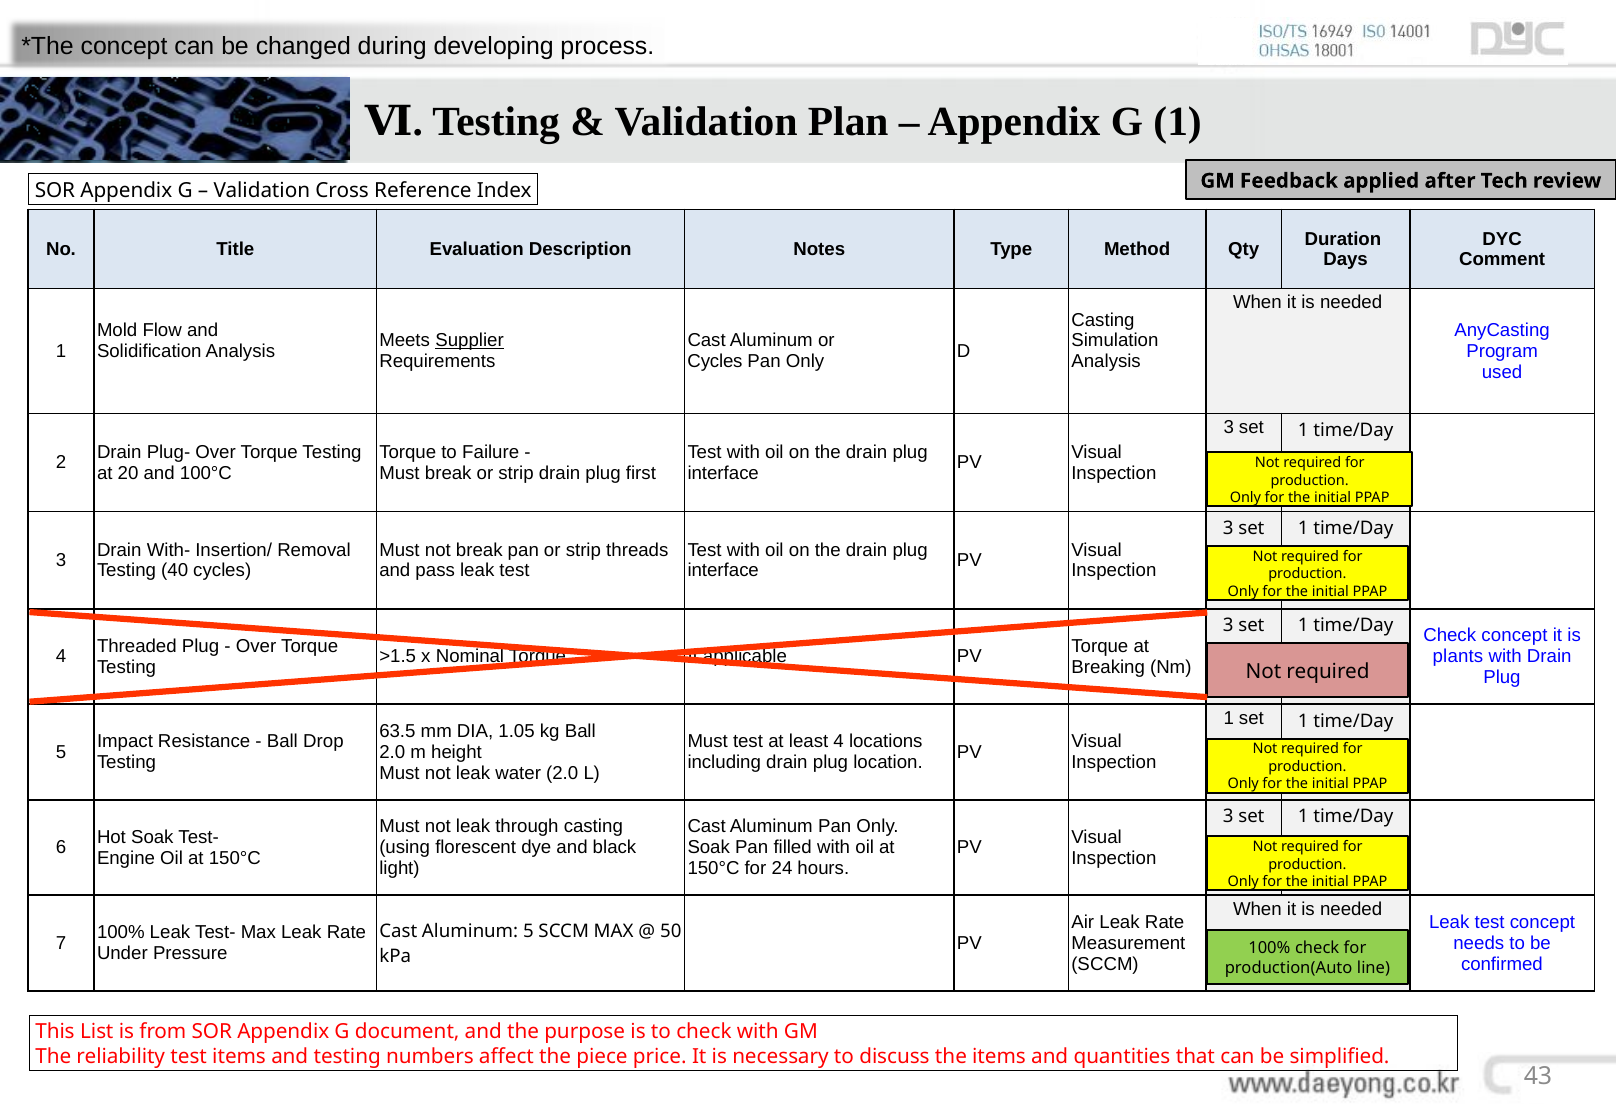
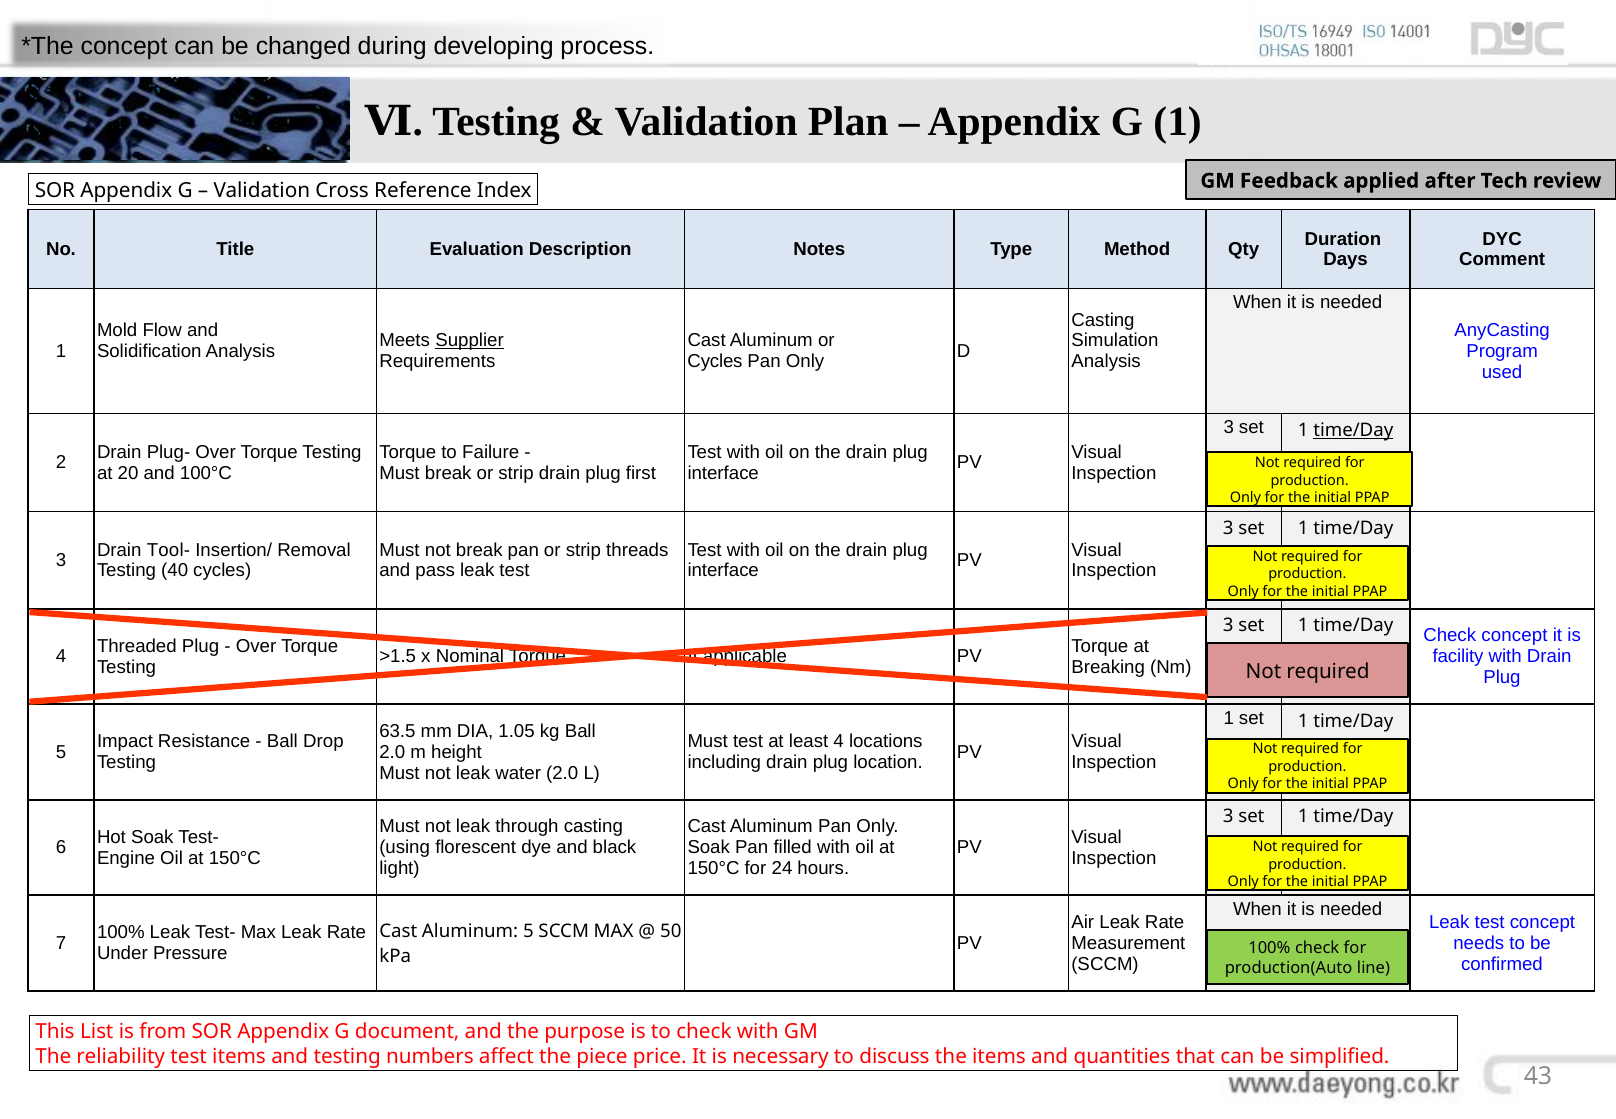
time/Day underline: none -> present (1353, 430)
With-: With- -> Tool- (168, 550)
plants: plants -> facility (1458, 657)
